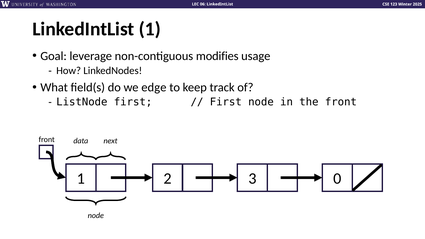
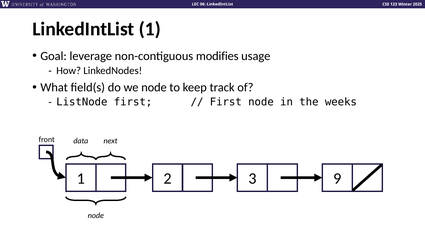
we edge: edge -> node (154, 87)
the front: front -> weeks (341, 102)
0: 0 -> 9 (337, 179)
